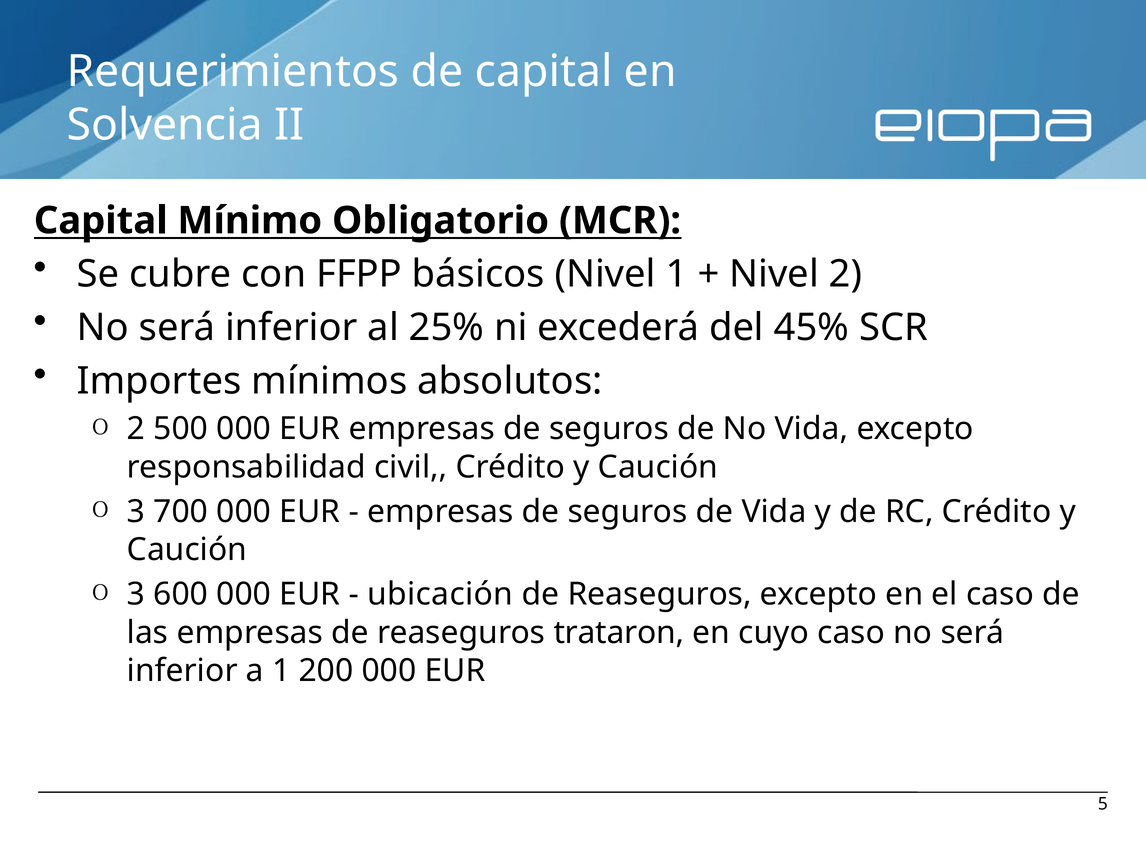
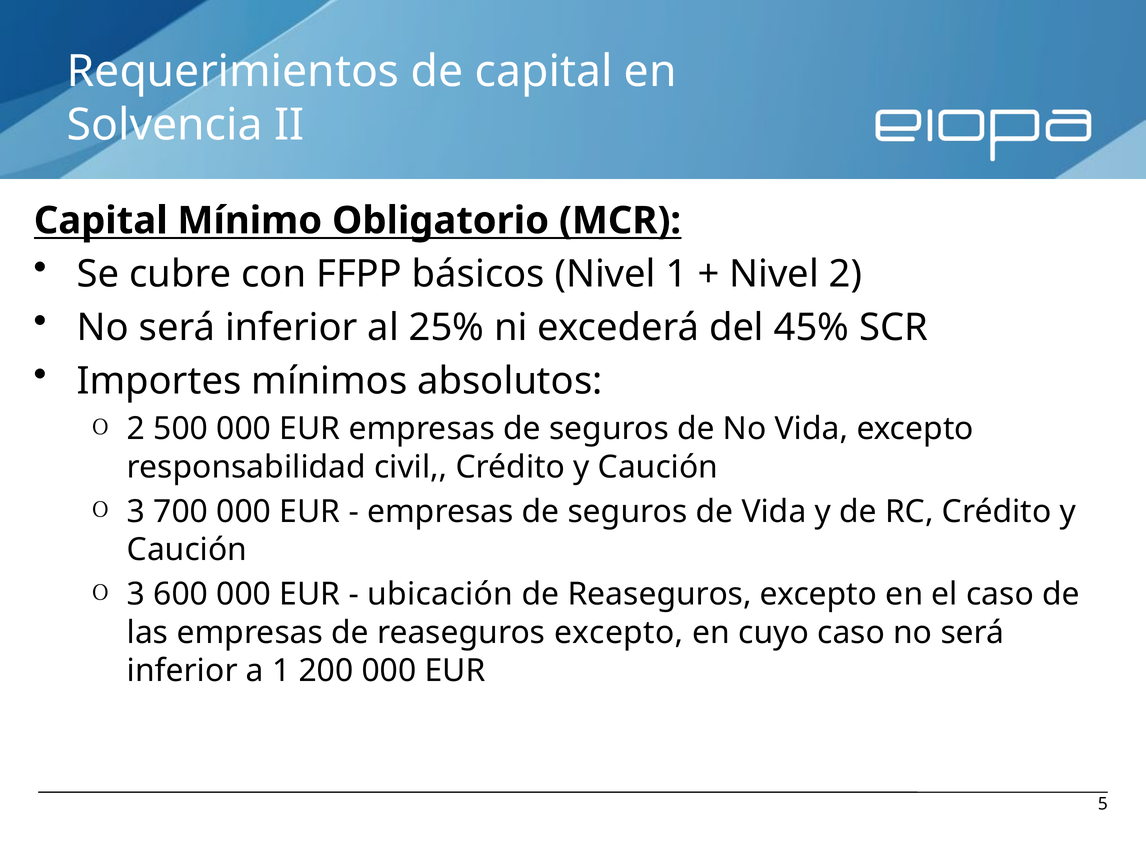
empresas de reaseguros trataron: trataron -> excepto (619, 633)
